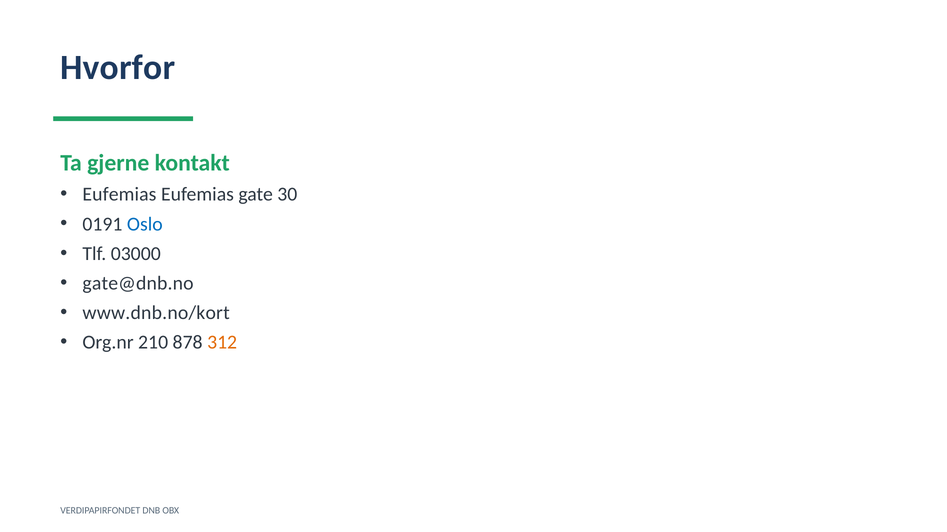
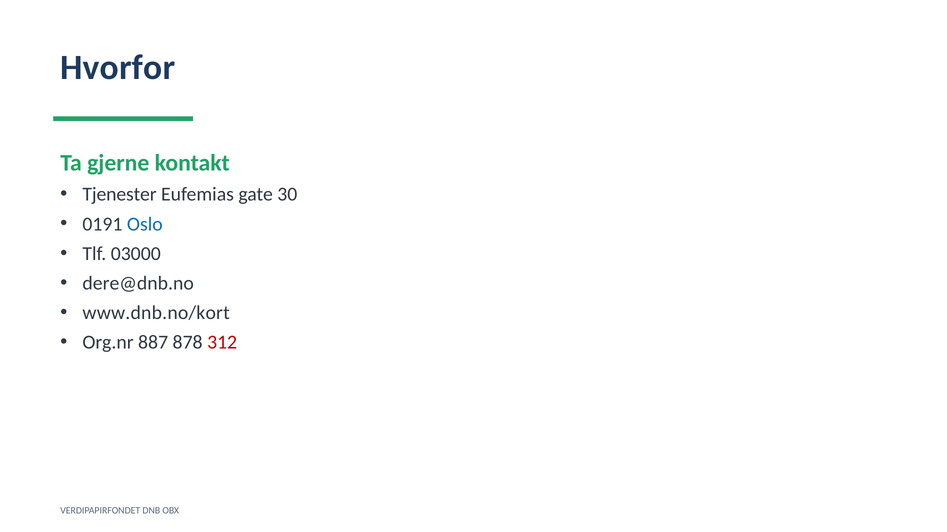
Eufemias: Eufemias -> Tjenester (120, 195)
gate@dnb.no: gate@dnb.no -> dere@dnb.no (138, 284)
210: 210 -> 887 (153, 343)
312 colour: orange -> red (222, 343)
